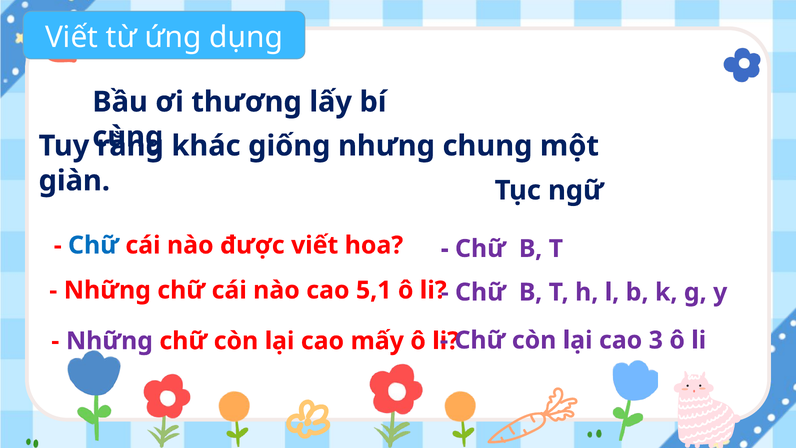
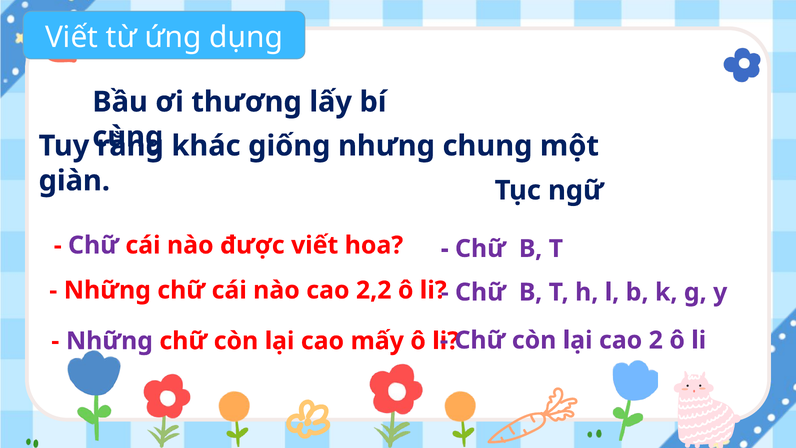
Chữ colour: blue -> purple (94, 245)
5,1: 5,1 -> 2,2 (374, 290)
3: 3 -> 2 (656, 340)
